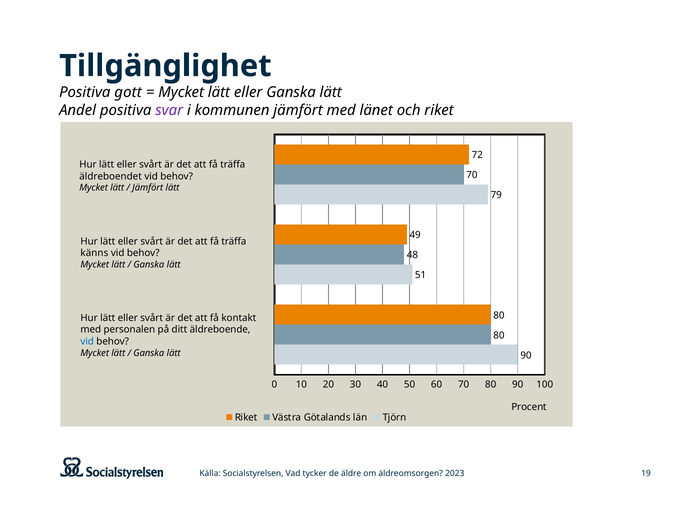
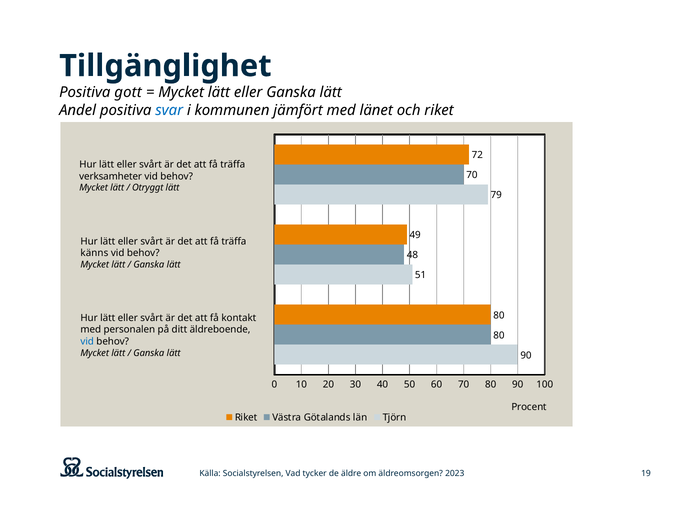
svar colour: purple -> blue (169, 110)
äldreboendet: äldreboendet -> verksamheter (111, 176)
Jämfört: Jämfört -> Otryggt (148, 188)
